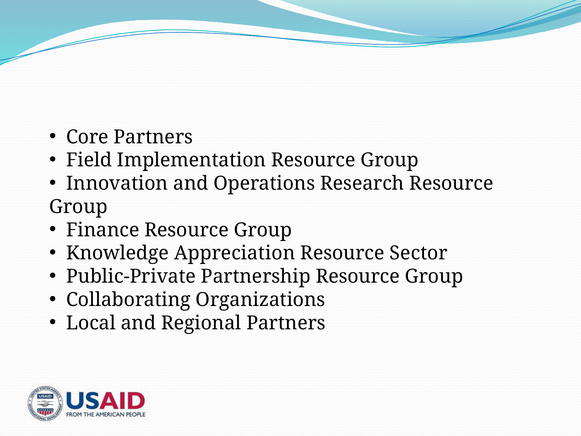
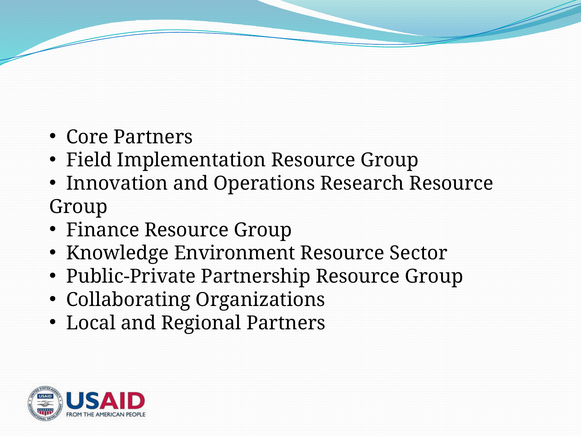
Appreciation: Appreciation -> Environment (235, 253)
